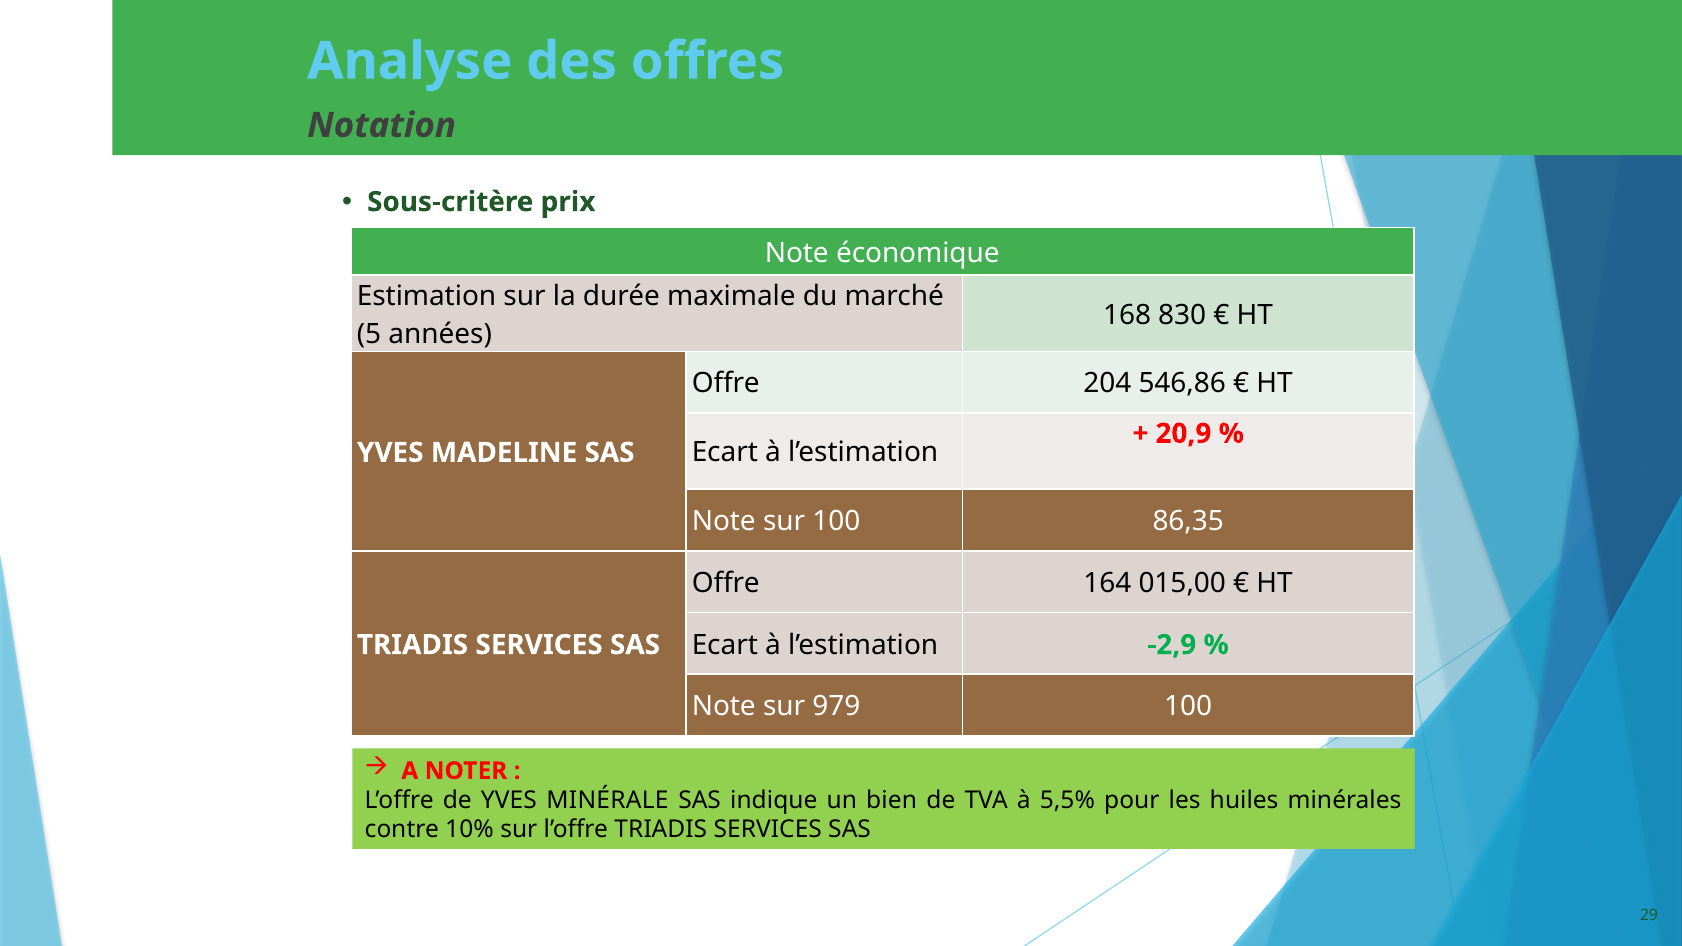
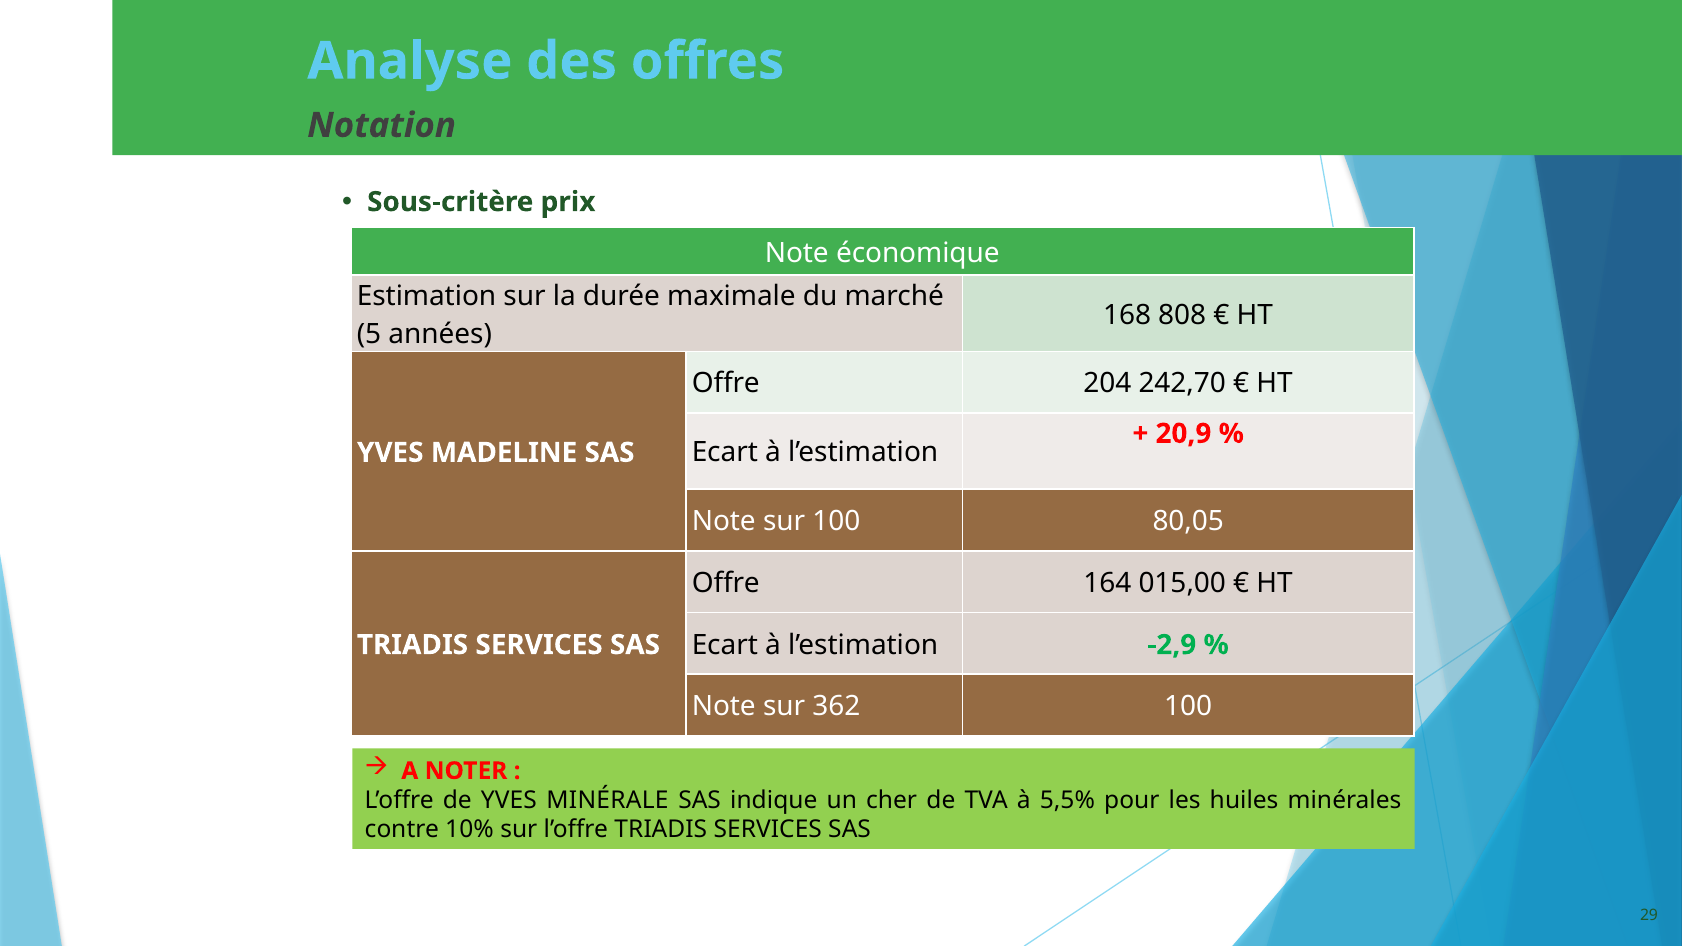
830: 830 -> 808 (1182, 315)
546,86: 546,86 -> 242,70 (1182, 384)
86,35: 86,35 -> 80,05 (1188, 522)
979: 979 -> 362 (836, 707)
bien: bien -> cher (892, 800)
